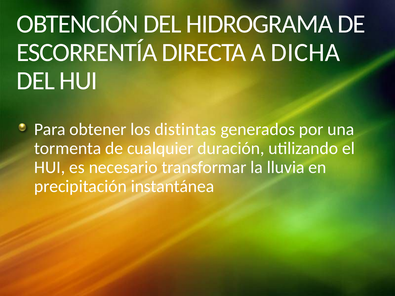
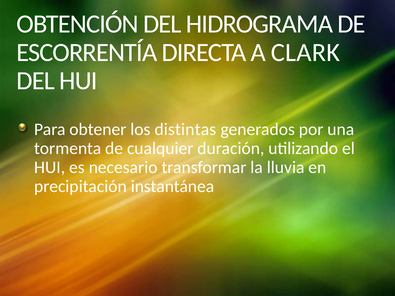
DICHA: DICHA -> CLARK (305, 52)
